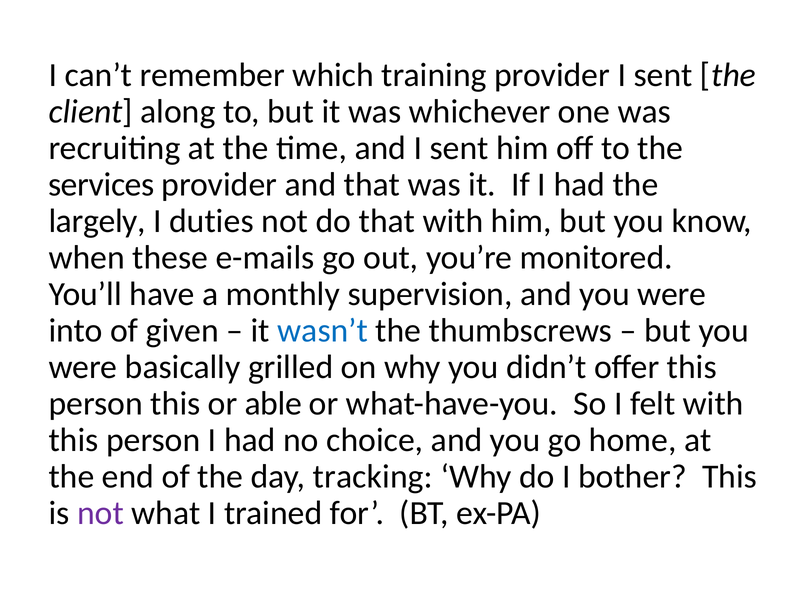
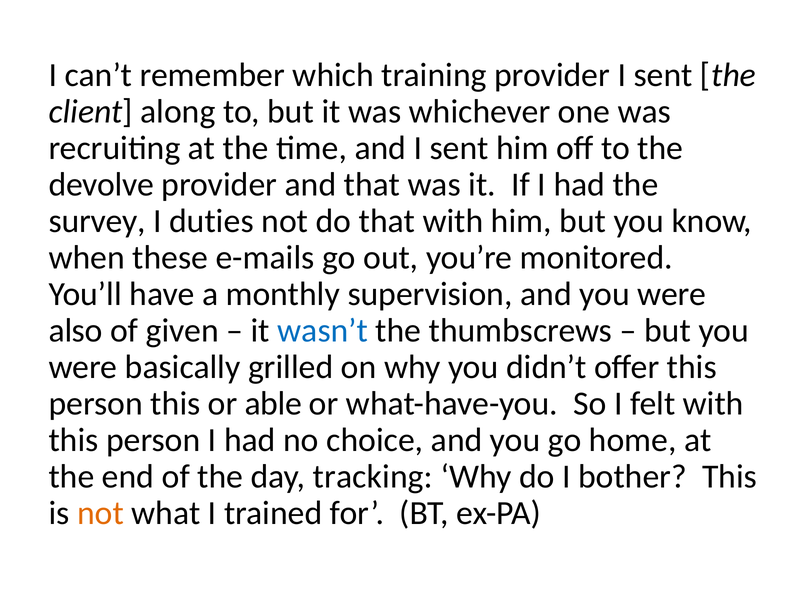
services: services -> devolve (101, 185)
largely: largely -> survey (97, 221)
into: into -> also (76, 330)
not colour: purple -> orange (100, 513)
